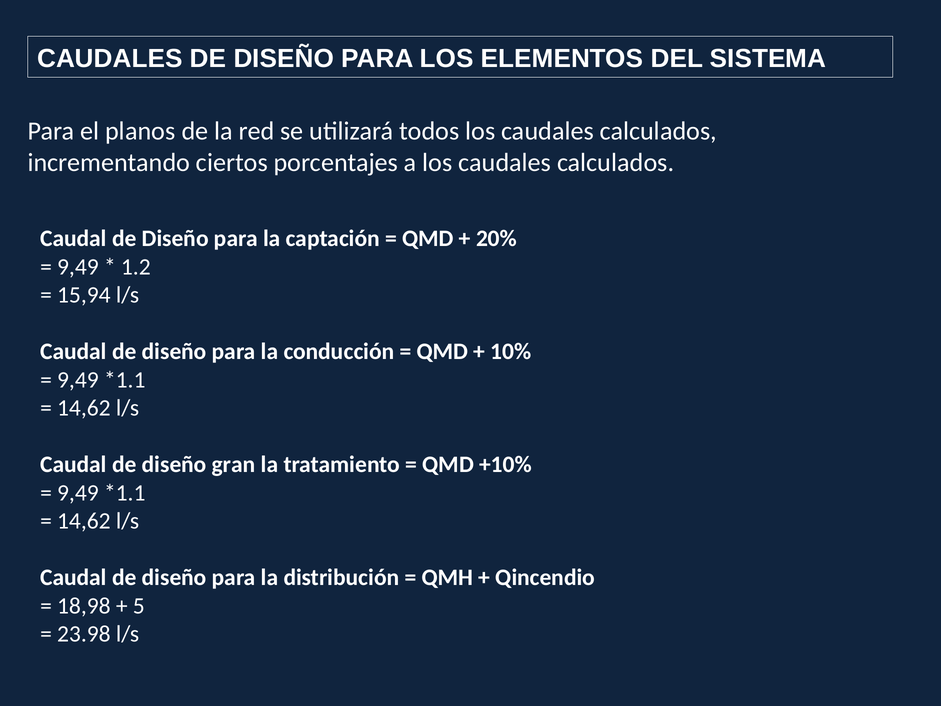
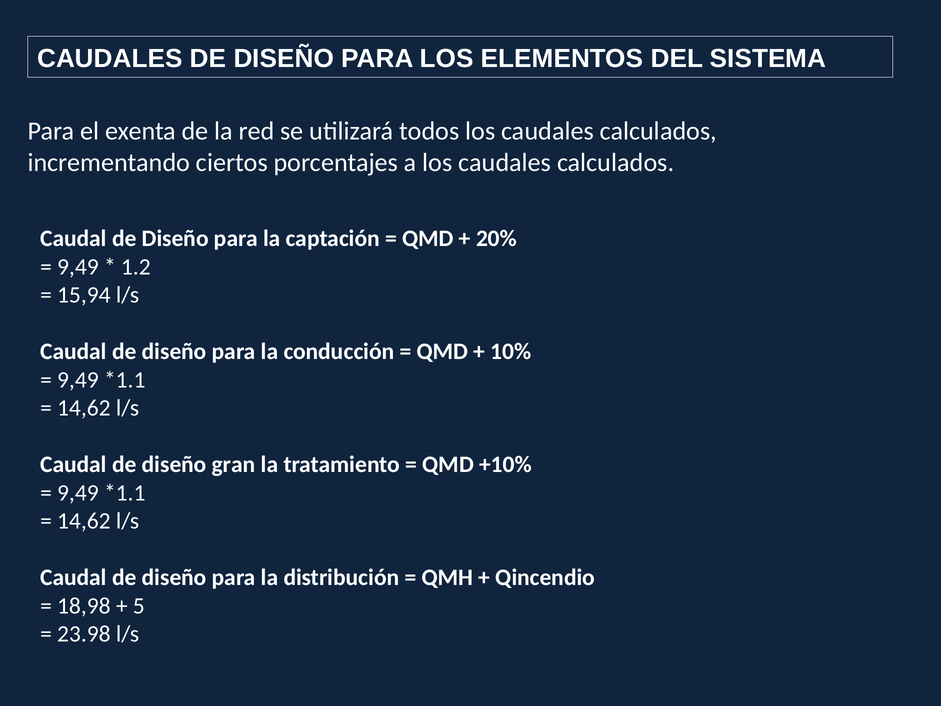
planos: planos -> exenta (141, 131)
